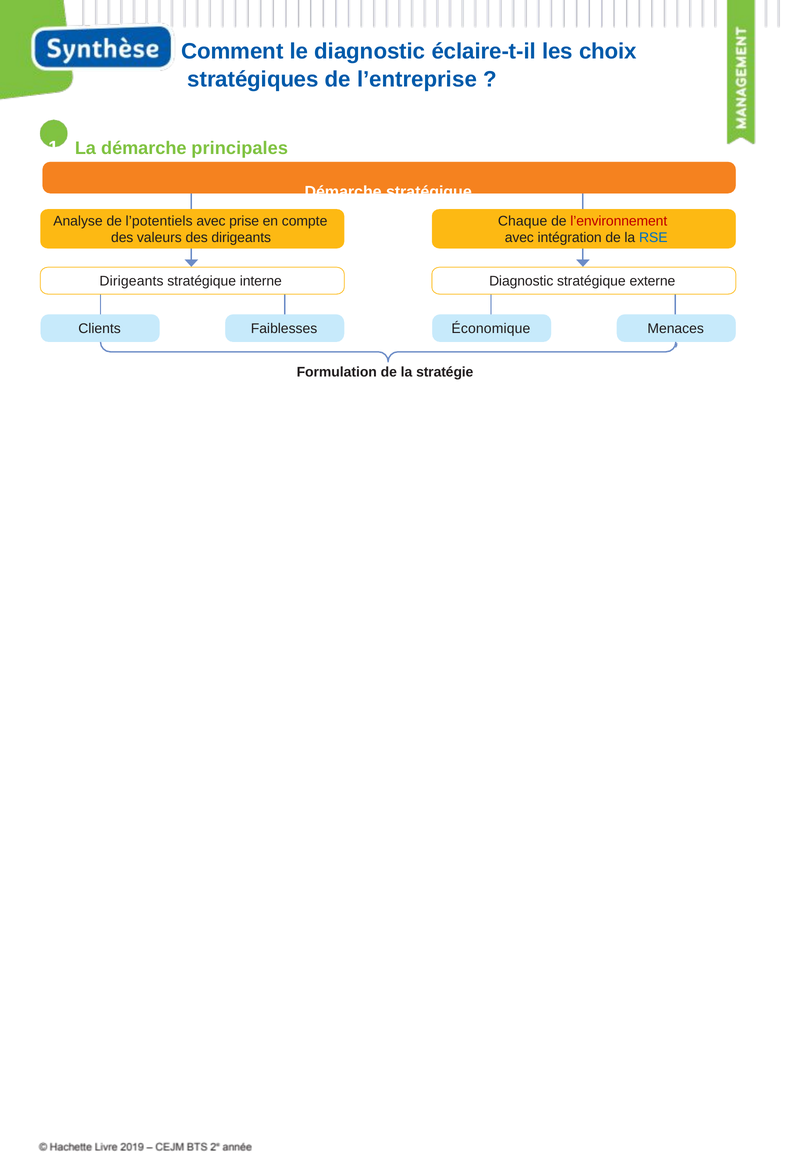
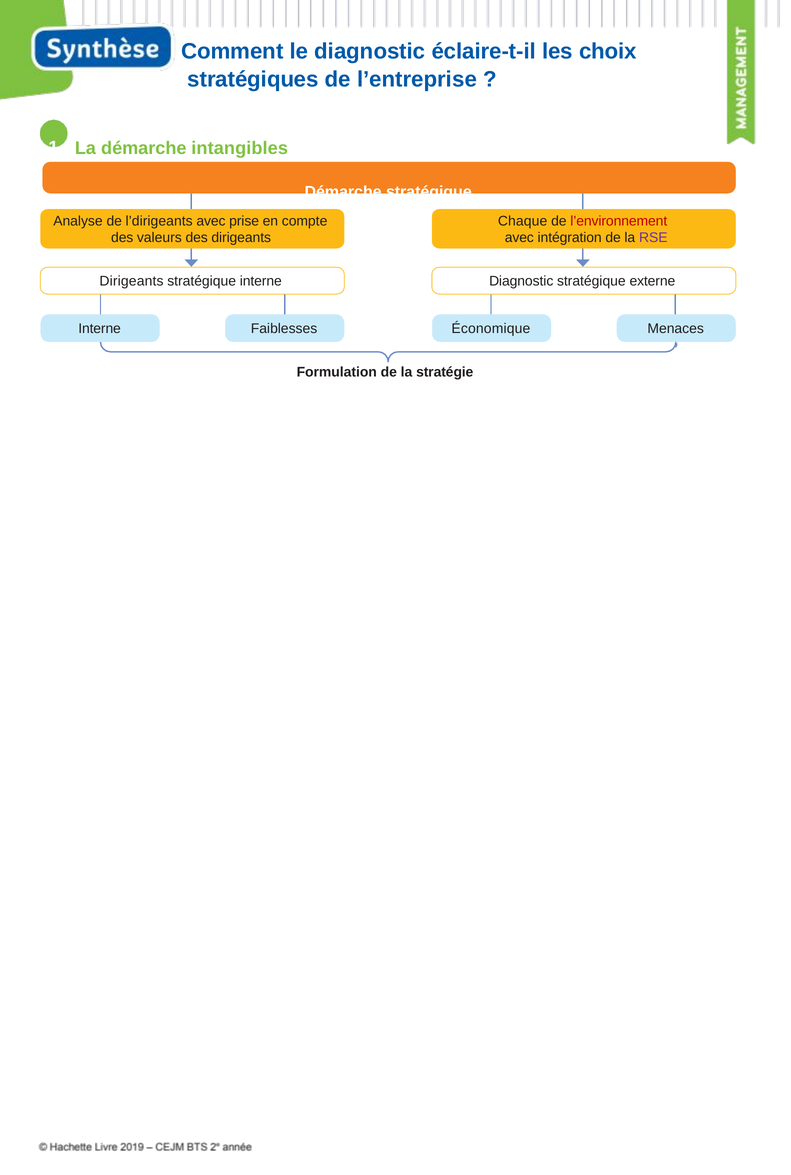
principales: principales -> intangibles (240, 148)
l’potentiels: l’potentiels -> l’dirigeants (159, 221)
RSE colour: blue -> purple (653, 238)
Clients: Clients -> Interne (100, 329)
